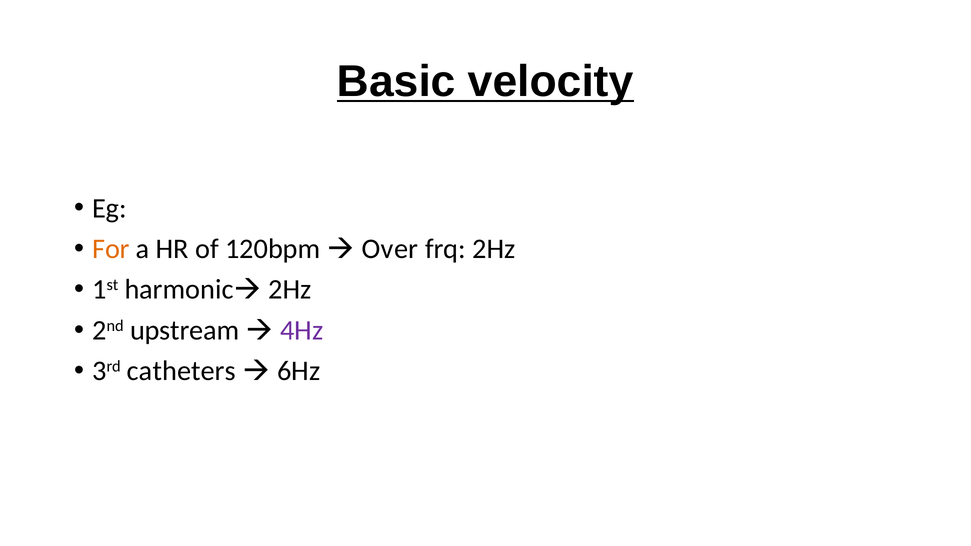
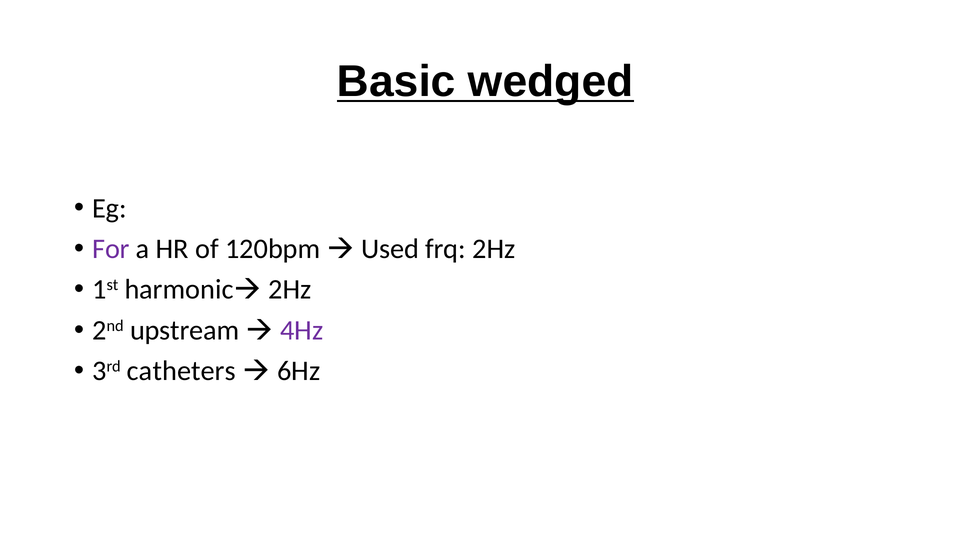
velocity: velocity -> wedged (551, 82)
For colour: orange -> purple (111, 249)
Over: Over -> Used (390, 249)
